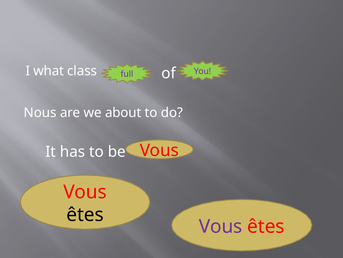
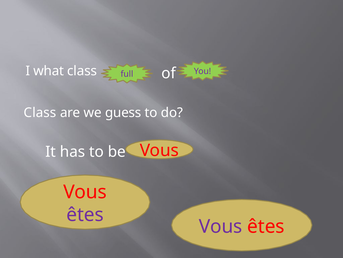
Nous: Nous -> Class (40, 112)
about: about -> guess (123, 112)
êtes colour: black -> purple (85, 214)
